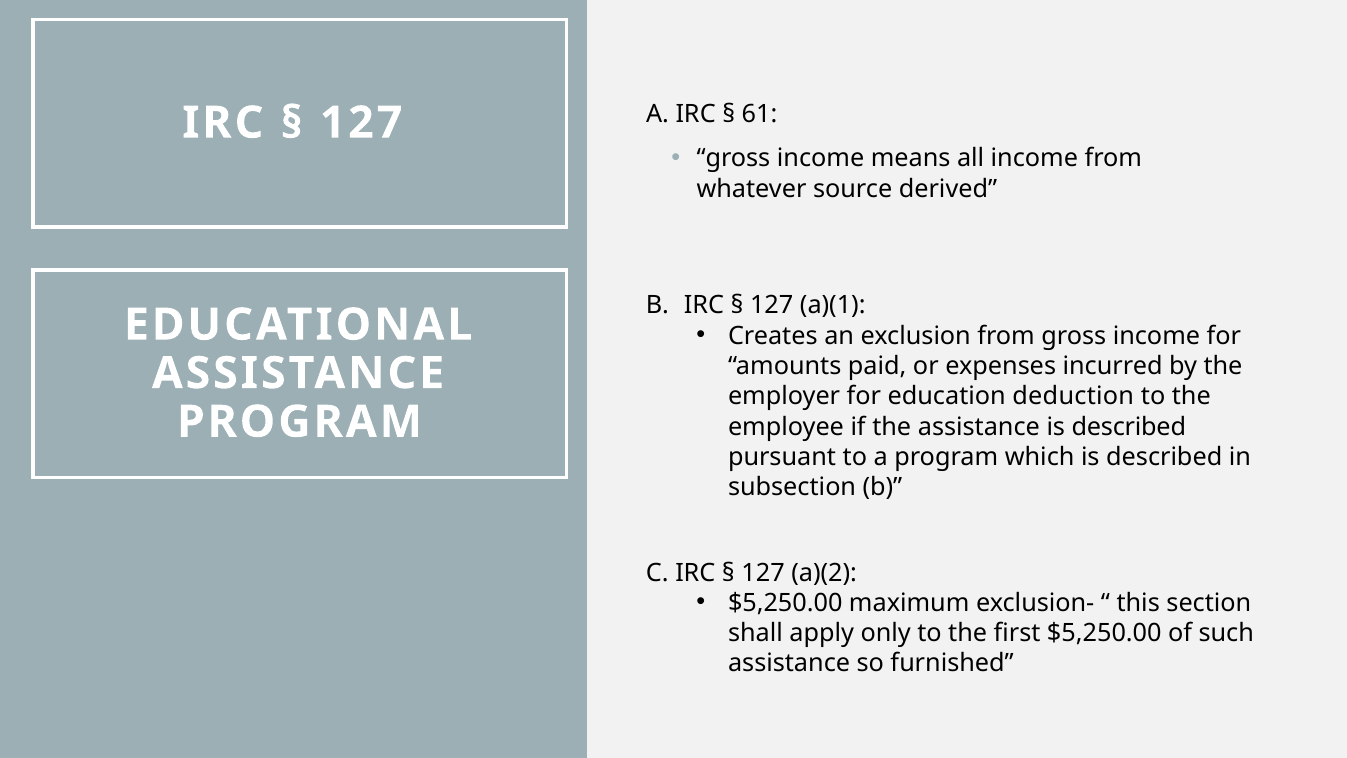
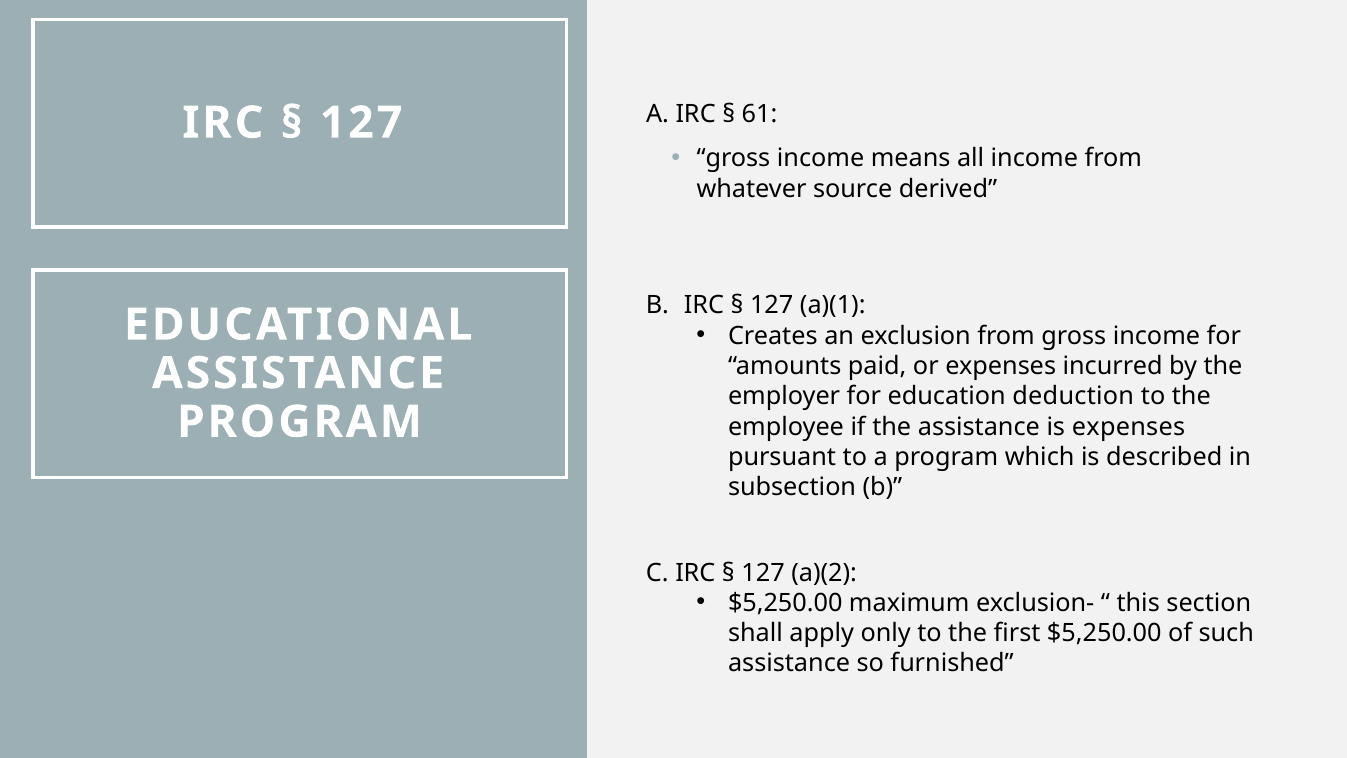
assistance is described: described -> expenses (1129, 427)
